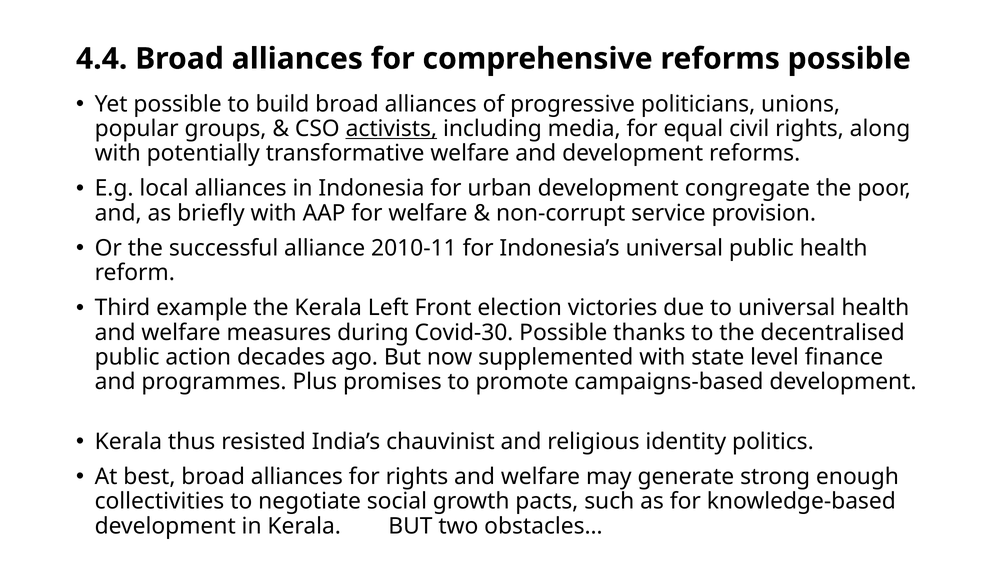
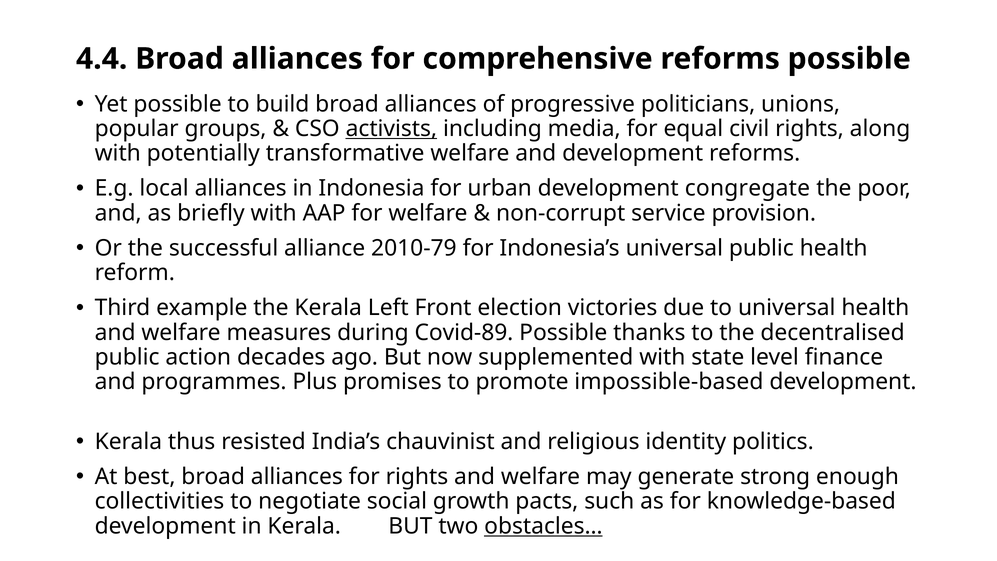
2010-11: 2010-11 -> 2010-79 (414, 248)
Covid-30: Covid-30 -> Covid-89 (464, 332)
campaigns-based: campaigns-based -> impossible-based (669, 382)
obstacles… underline: none -> present (543, 526)
